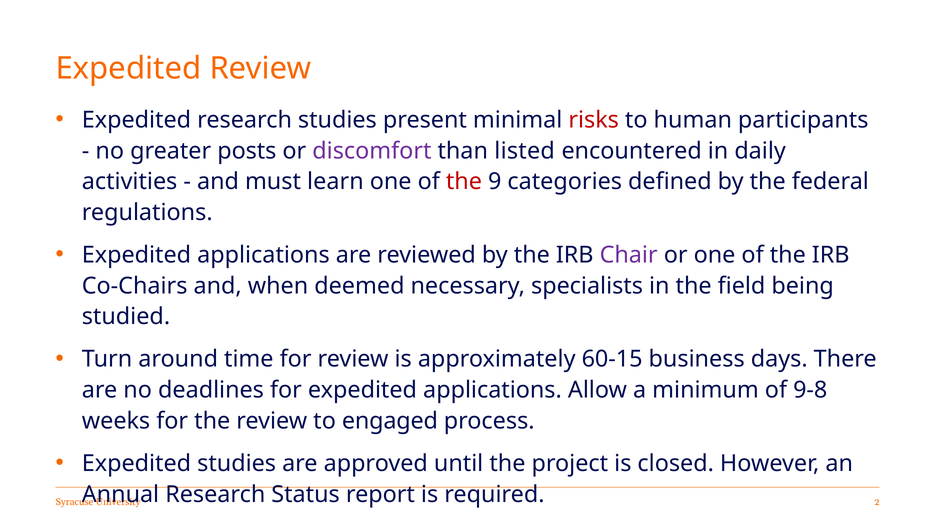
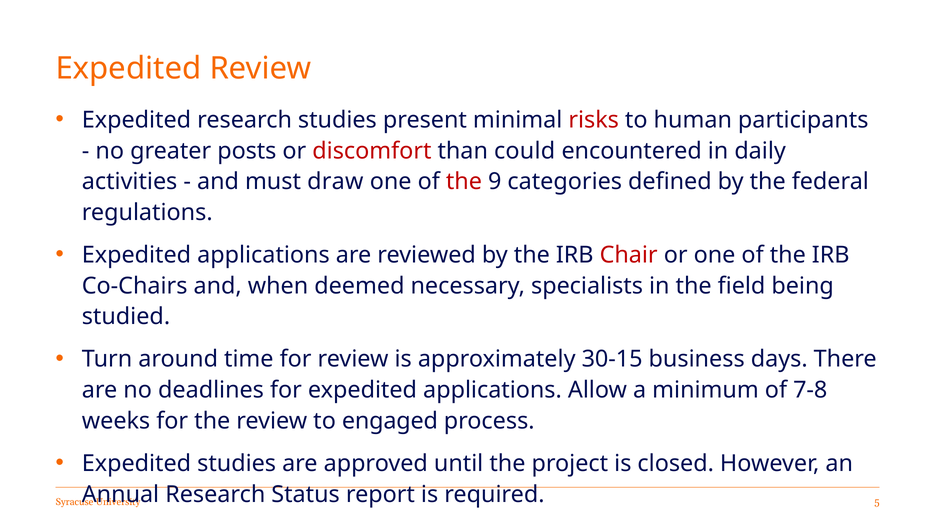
discomfort colour: purple -> red (372, 151)
listed: listed -> could (525, 151)
learn: learn -> draw (335, 182)
Chair colour: purple -> red (629, 255)
60-15: 60-15 -> 30-15 (612, 359)
9-8: 9-8 -> 7-8 (810, 390)
2: 2 -> 5 (877, 502)
